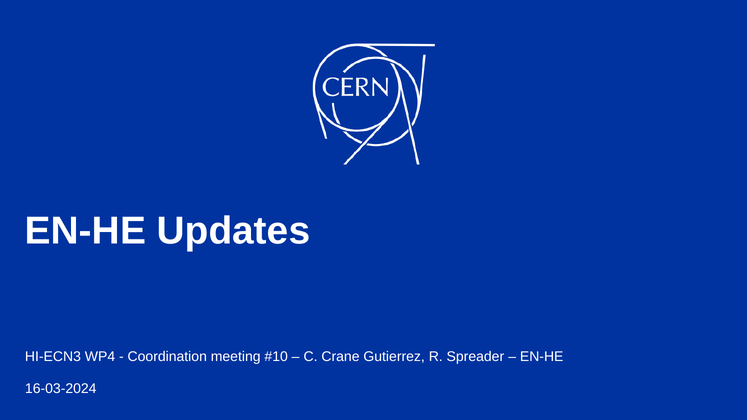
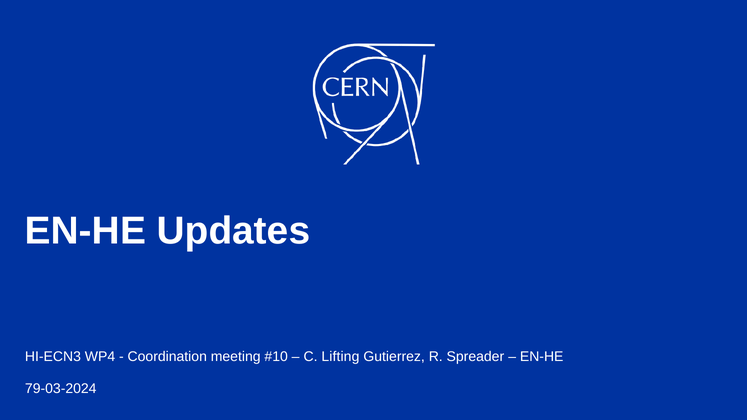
Crane: Crane -> Lifting (340, 357)
16-03-2024: 16-03-2024 -> 79-03-2024 (61, 389)
